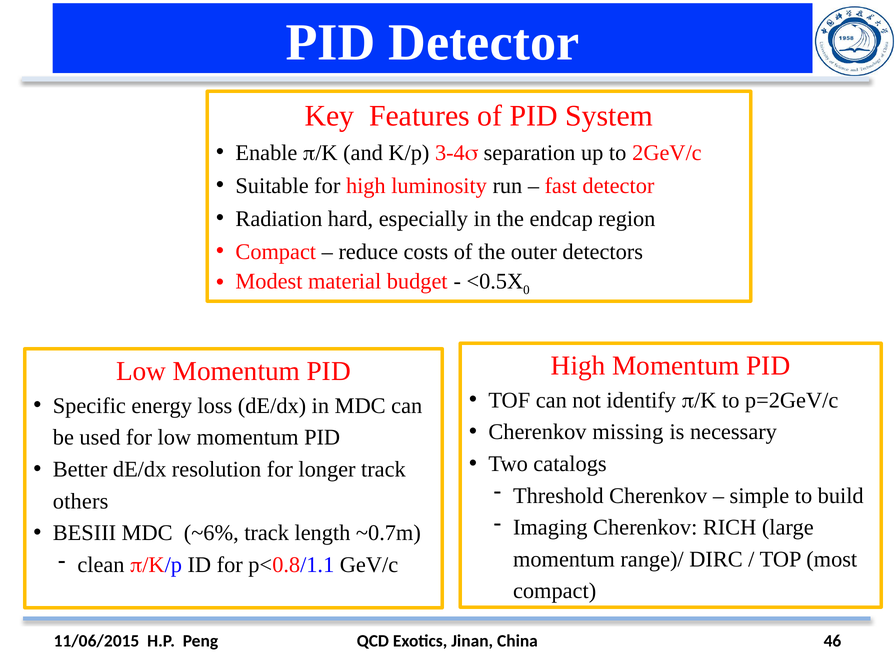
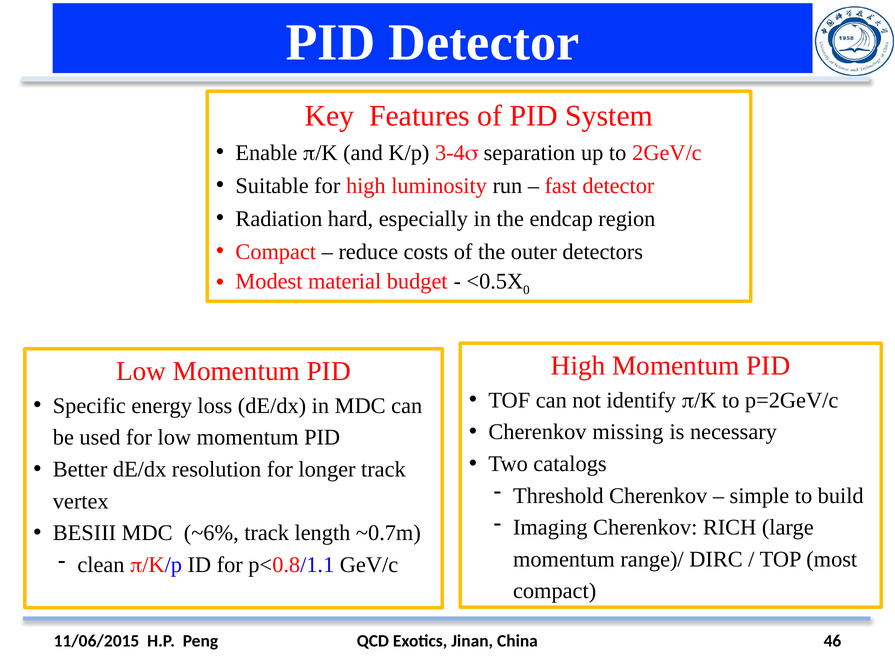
others: others -> vertex (81, 501)
